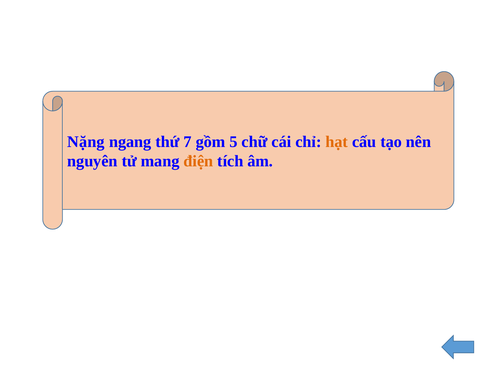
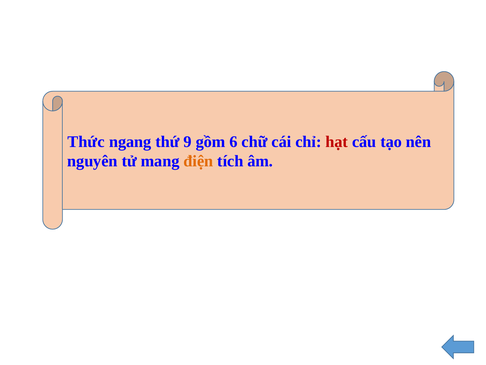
Nặng: Nặng -> Thức (86, 142)
7: 7 -> 9 (188, 142)
5: 5 -> 6 (234, 142)
hạt colour: orange -> red (337, 142)
